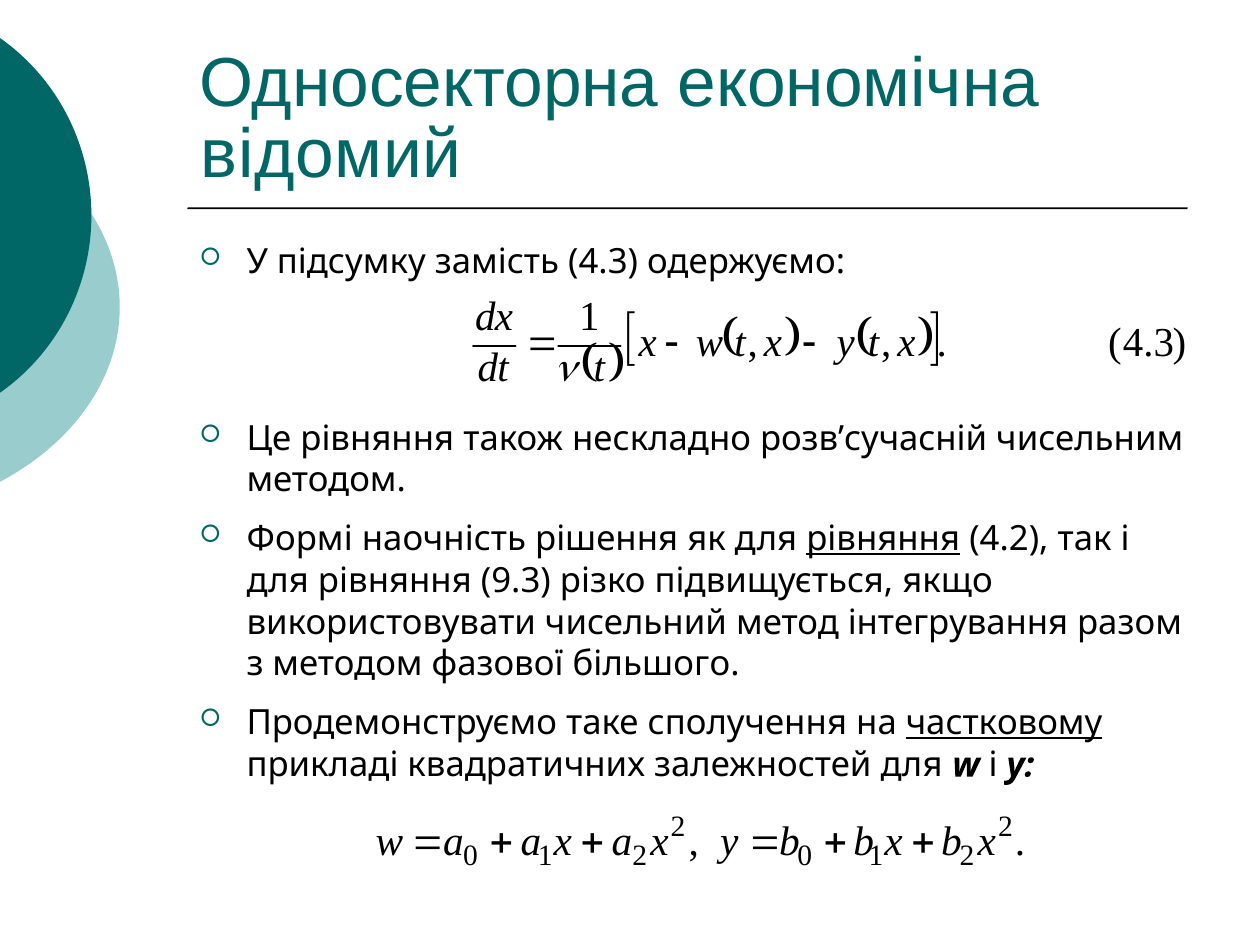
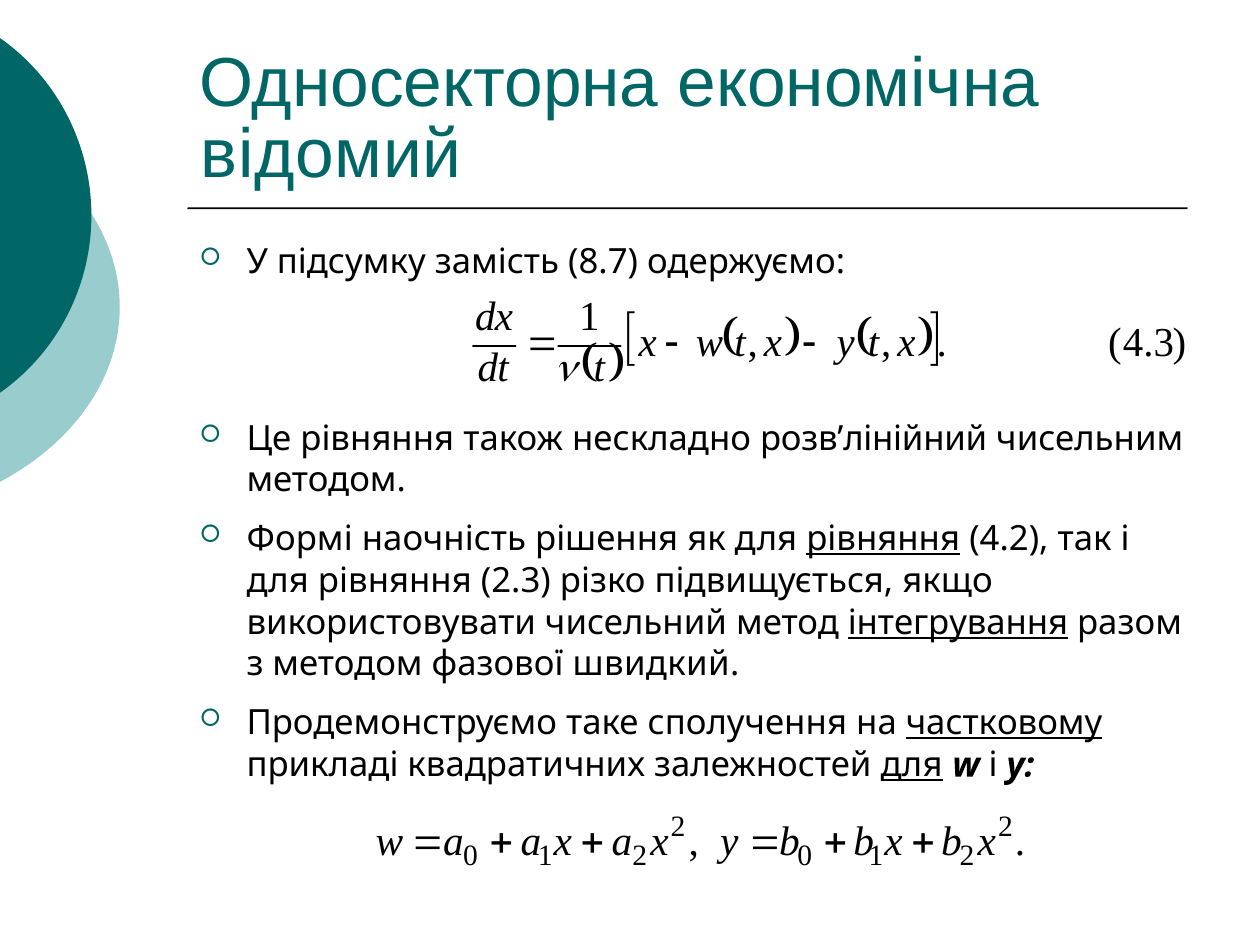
4.3: 4.3 -> 8.7 (603, 262)
розв’сучасній: розв’сучасній -> розв’лінійний (874, 439)
9.3: 9.3 -> 2.3 (516, 581)
інтегрування underline: none -> present (958, 623)
більшого: більшого -> швидкий (656, 665)
для underline: none -> present (912, 766)
